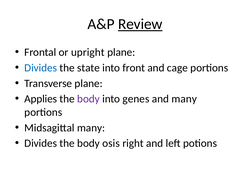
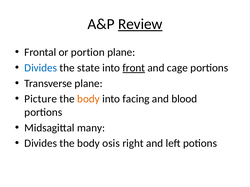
upright: upright -> portion (88, 52)
front underline: none -> present (134, 68)
Applies: Applies -> Picture (41, 99)
body colour: purple -> orange (88, 99)
genes: genes -> facing (136, 99)
and many: many -> blood (184, 99)
